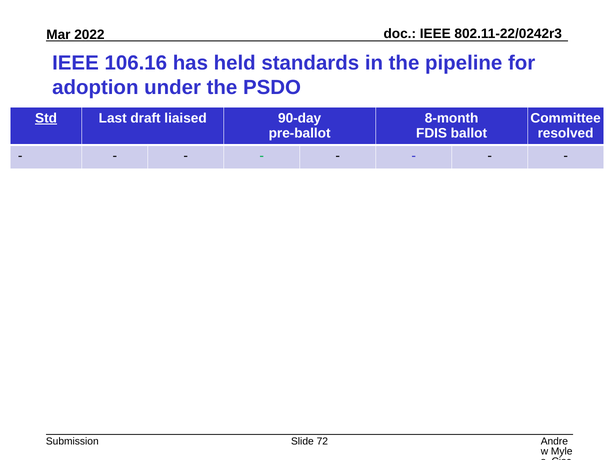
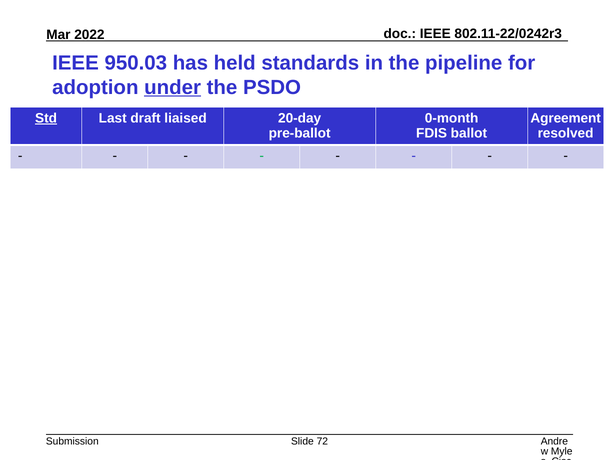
106.16: 106.16 -> 950.03 (136, 63)
under underline: none -> present (173, 87)
90-day: 90-day -> 20-day (300, 118)
8-month: 8-month -> 0-month (452, 118)
Committee: Committee -> Agreement (566, 118)
